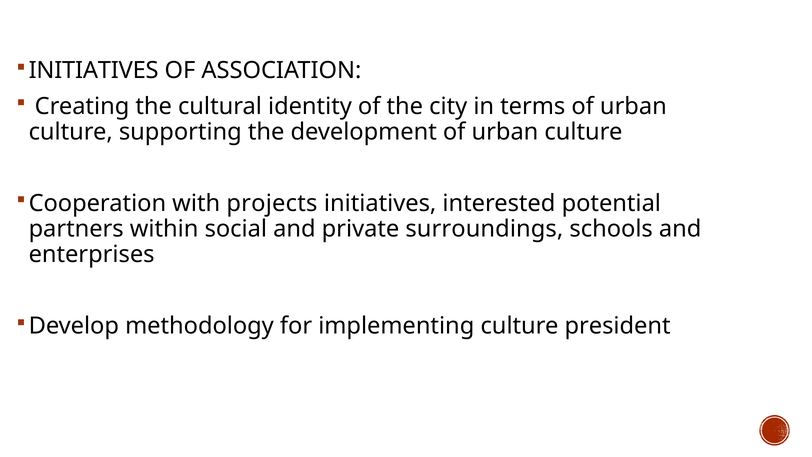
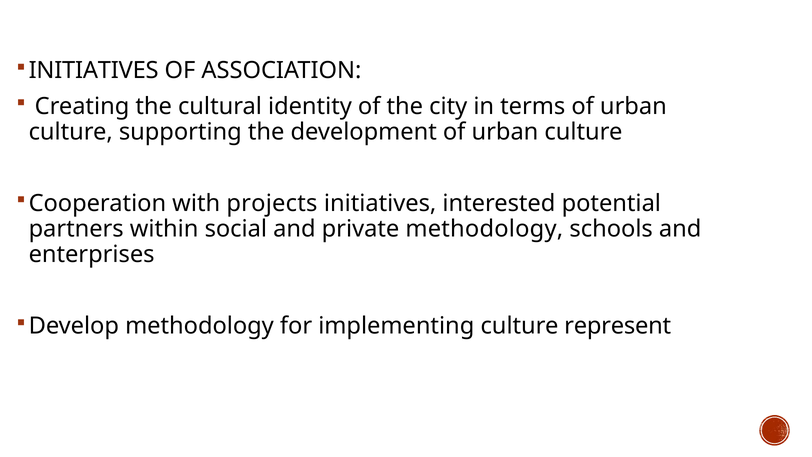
private surroundings: surroundings -> methodology (484, 229)
president: president -> represent (618, 326)
